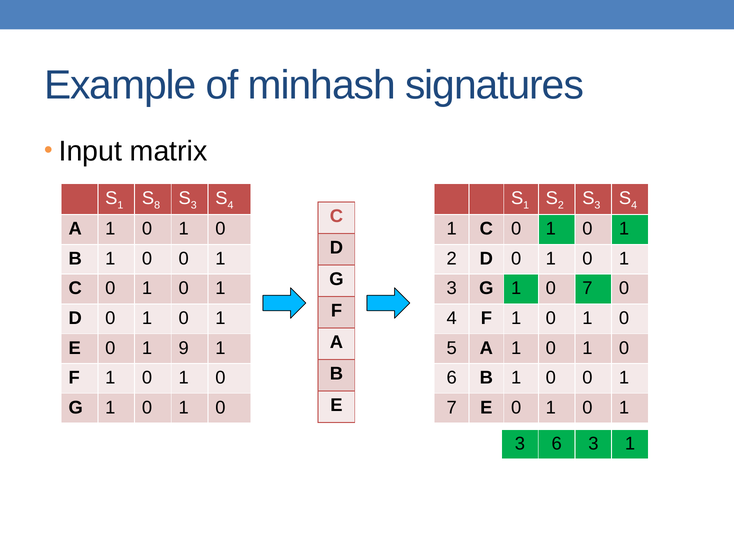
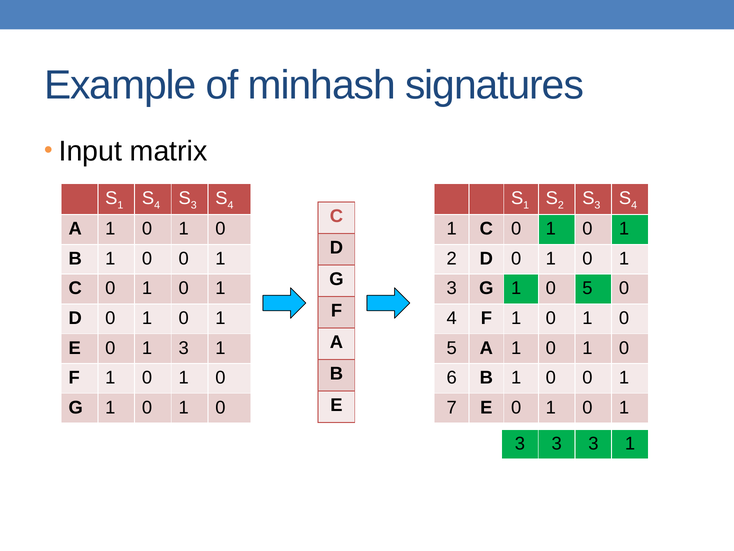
8: 8 -> 4 (157, 205)
G 1 0 7: 7 -> 5 (587, 288)
E 0 1 9: 9 -> 3 (184, 348)
6: 6 -> 3 (557, 443)
